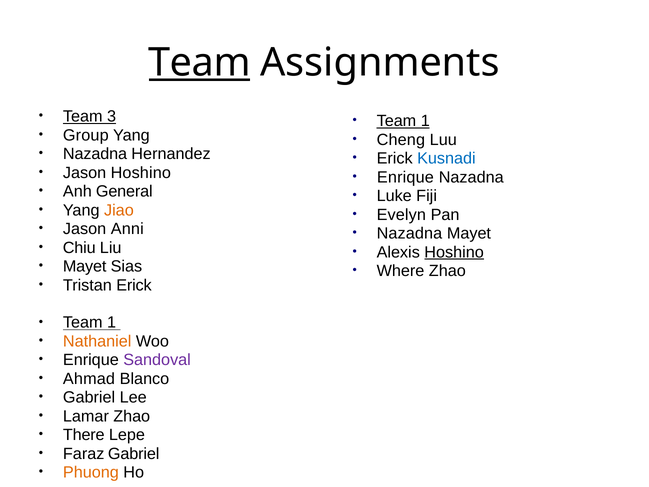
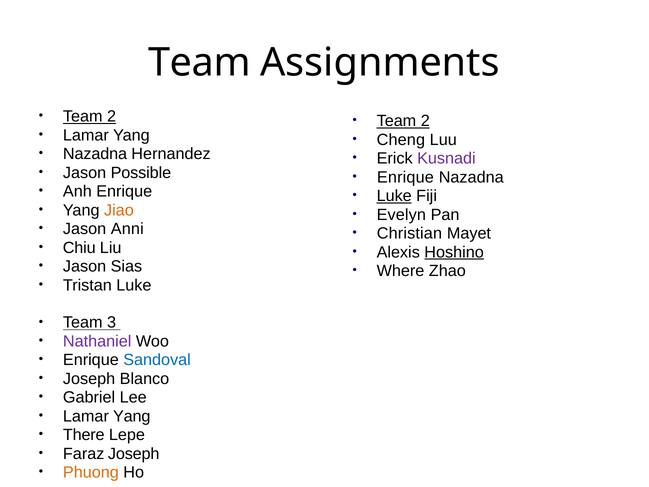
Team underline: present -> none (200, 63)
3: 3 -> 2 (112, 116)
1: 1 -> 2 (425, 121)
Group: Group -> Lamar (86, 135)
Kusnadi colour: blue -> purple (446, 158)
Jason Hoshino: Hoshino -> Possible (141, 173)
Anh General: General -> Enrique (124, 191)
Luke underline: none -> present (394, 196)
Nazadna: Nazadna -> Christian (409, 233)
Mayet: Mayet -> Jason (85, 266)
Tristan Erick: Erick -> Luke (134, 285)
1: 1 -> 3 (112, 322)
Nathaniel colour: orange -> purple (97, 341)
Sandoval colour: purple -> blue (157, 360)
Ahmad: Ahmad -> Joseph (89, 379)
Zhao: Zhao -> Yang (132, 416)
Faraz Gabriel: Gabriel -> Joseph (134, 454)
